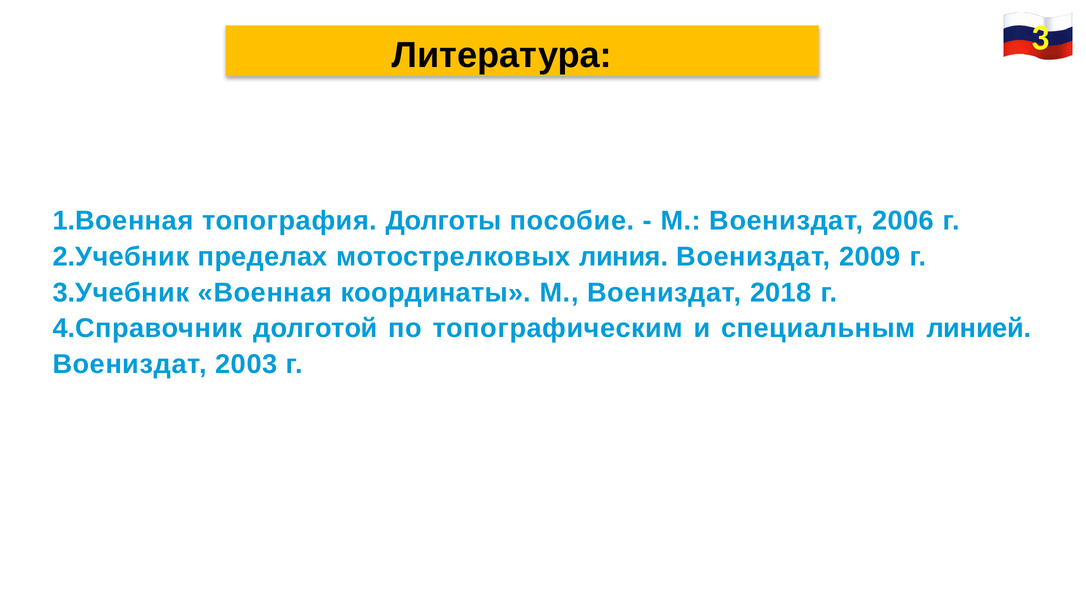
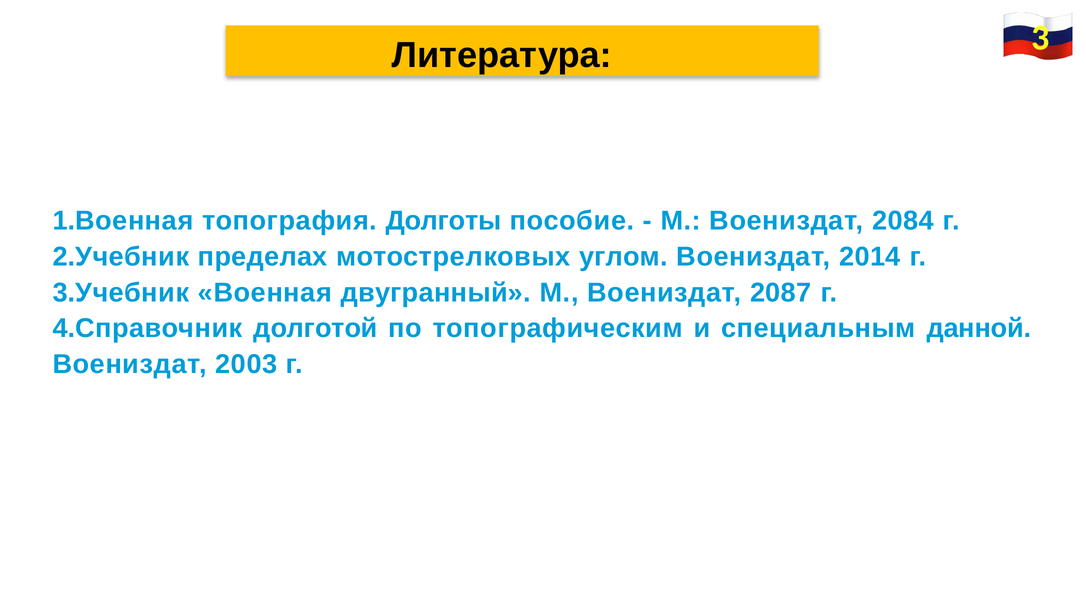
2006: 2006 -> 2084 (903, 221)
линия: линия -> углом (623, 257)
2009: 2009 -> 2014 (870, 257)
координаты: координаты -> двугранный (436, 293)
2018: 2018 -> 2087 (781, 293)
линией: линией -> данной (979, 328)
